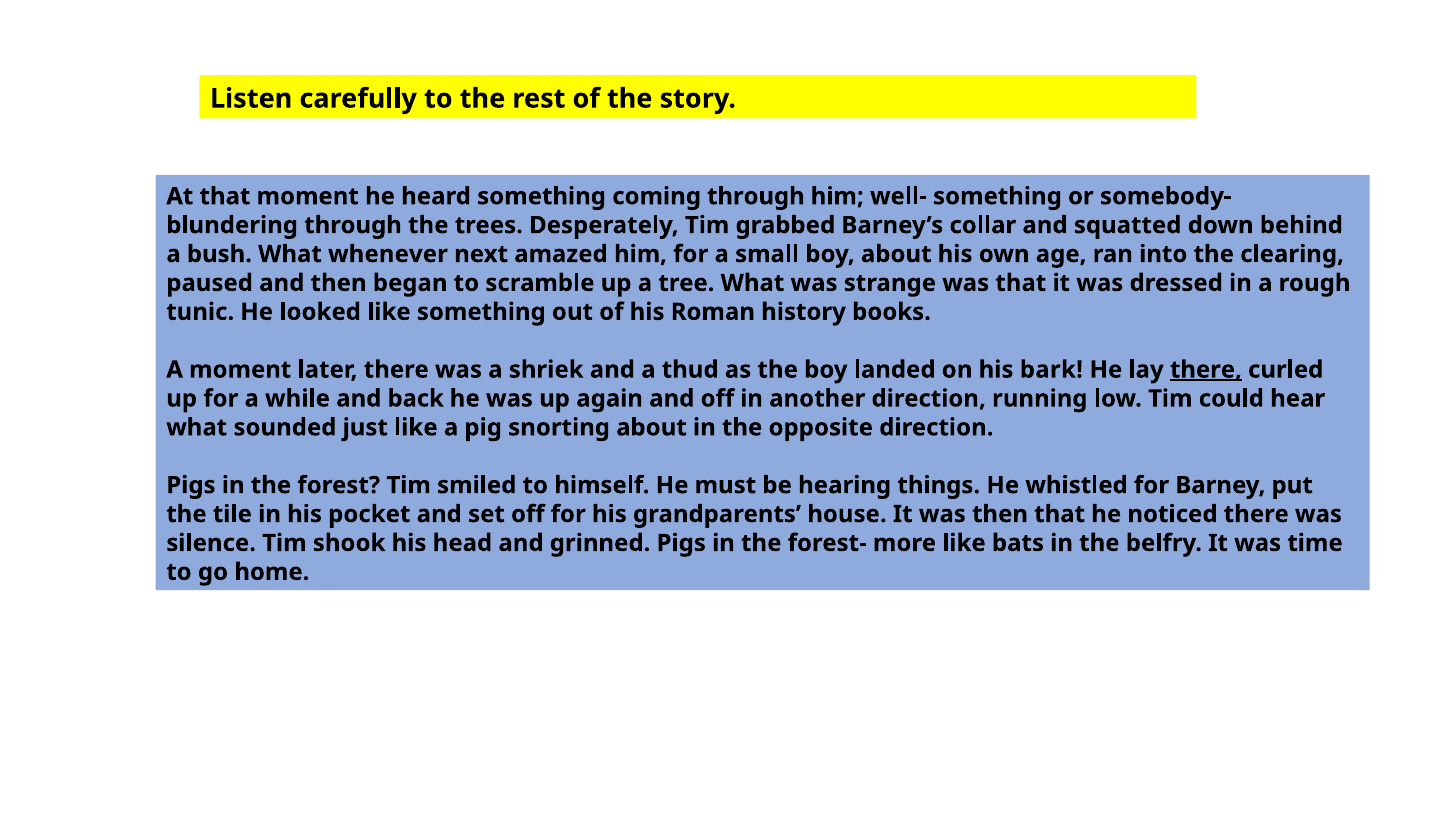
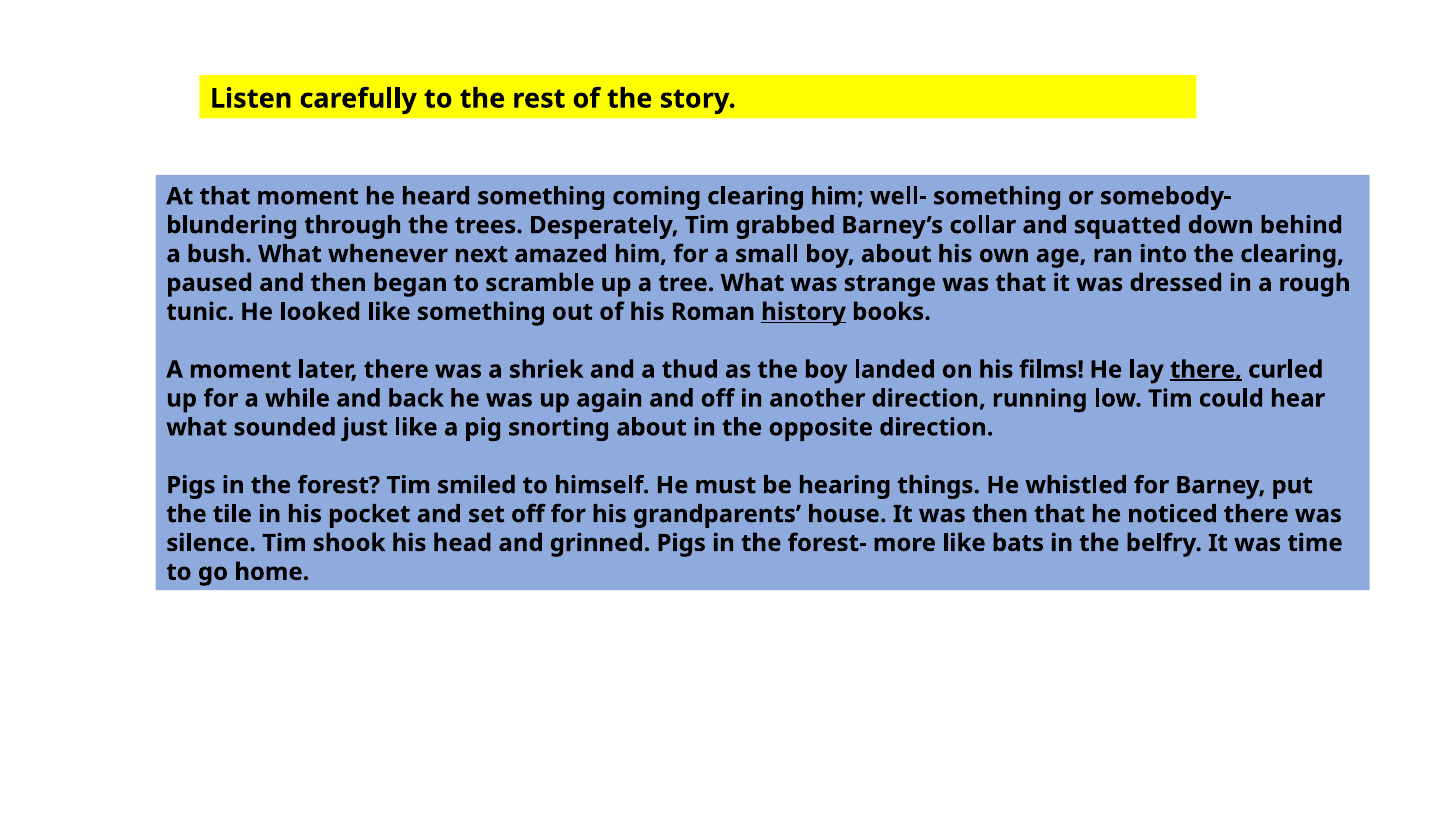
coming through: through -> clearing (756, 196)
history underline: none -> present (804, 312)
bark: bark -> films (1052, 370)
